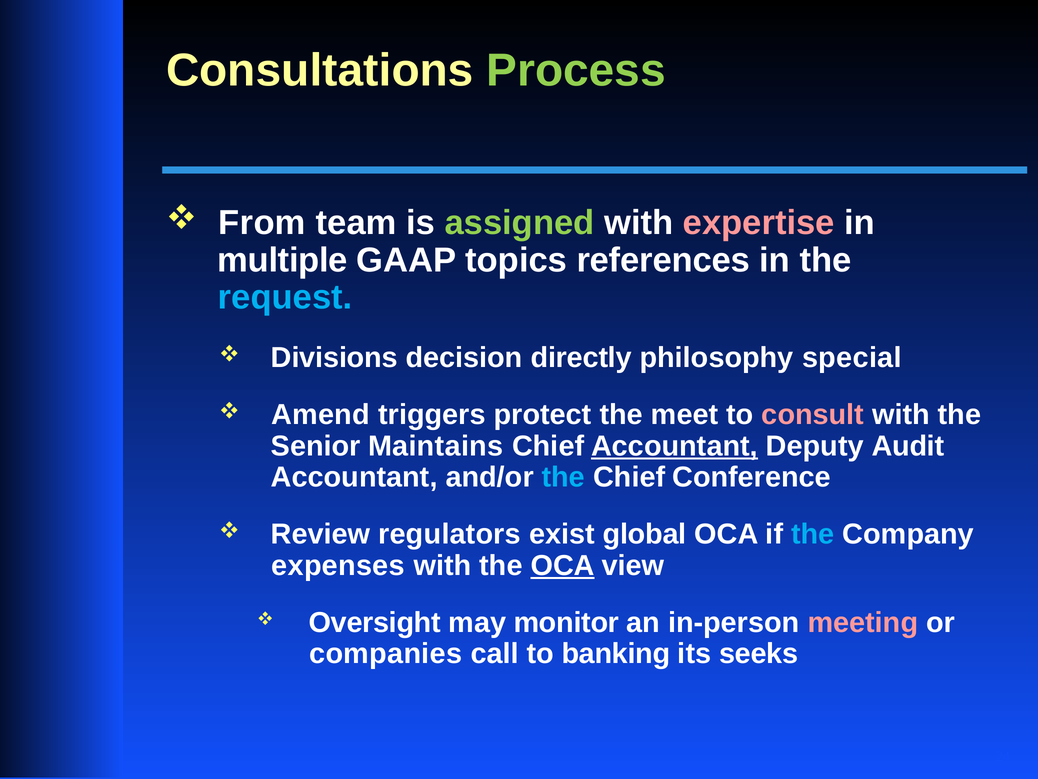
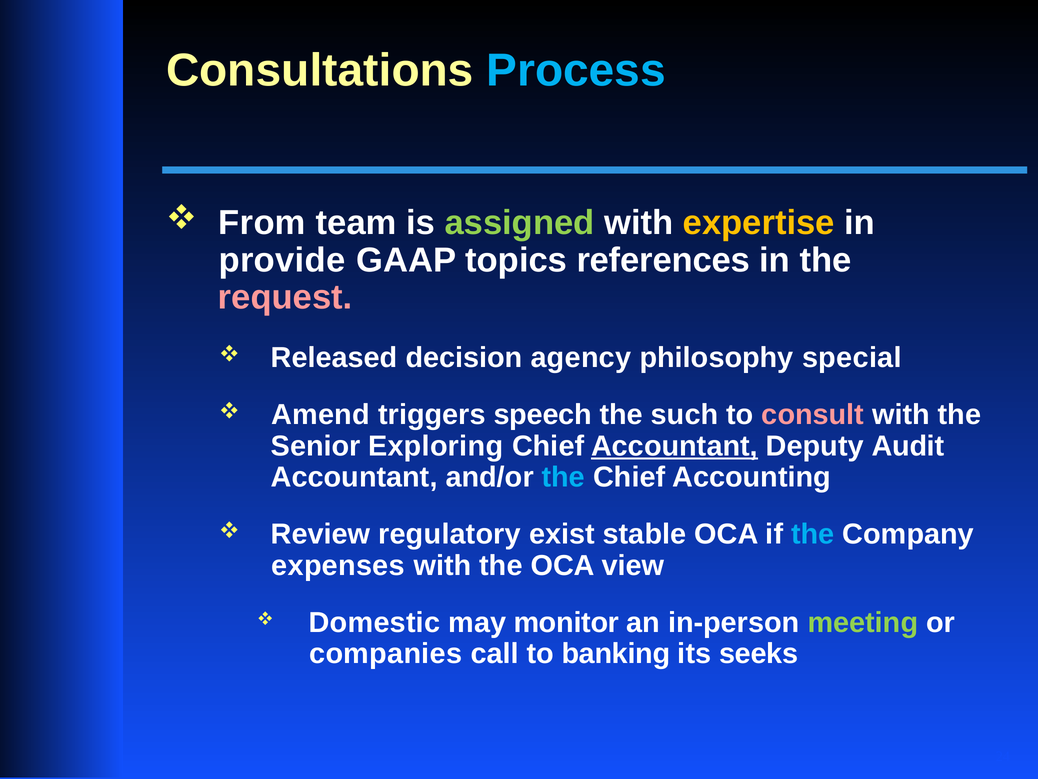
Process colour: light green -> light blue (576, 71)
expertise colour: pink -> yellow (759, 223)
multiple: multiple -> provide (282, 260)
request colour: light blue -> pink (285, 297)
Divisions: Divisions -> Released (334, 358)
directly: directly -> agency (581, 358)
protect: protect -> speech (543, 415)
meet: meet -> such (685, 415)
Maintains: Maintains -> Exploring (436, 446)
Conference: Conference -> Accounting (752, 477)
regulators: regulators -> regulatory (450, 534)
global: global -> stable (645, 534)
OCA underline: present -> none (563, 565)
Oversight: Oversight -> Domestic (374, 622)
meeting colour: pink -> light green (863, 622)
